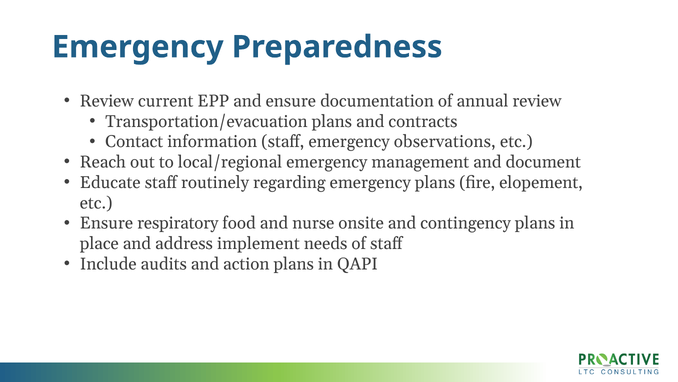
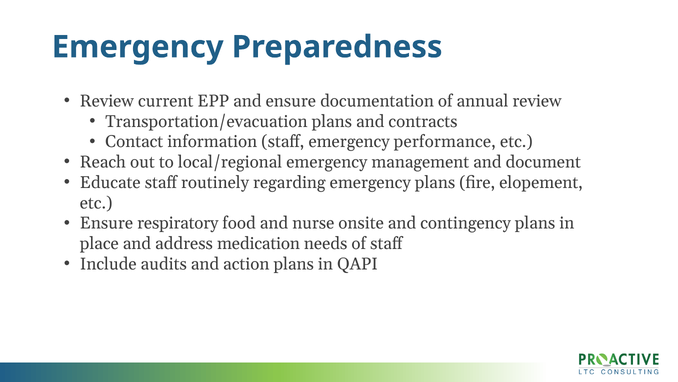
observations: observations -> performance (445, 142)
implement: implement -> medication (259, 243)
